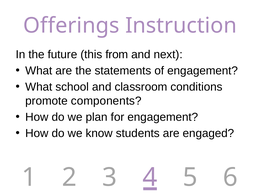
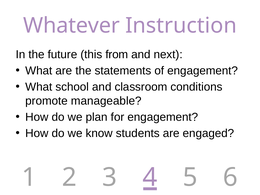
Offerings: Offerings -> Whatever (71, 26)
components: components -> manageable (106, 101)
